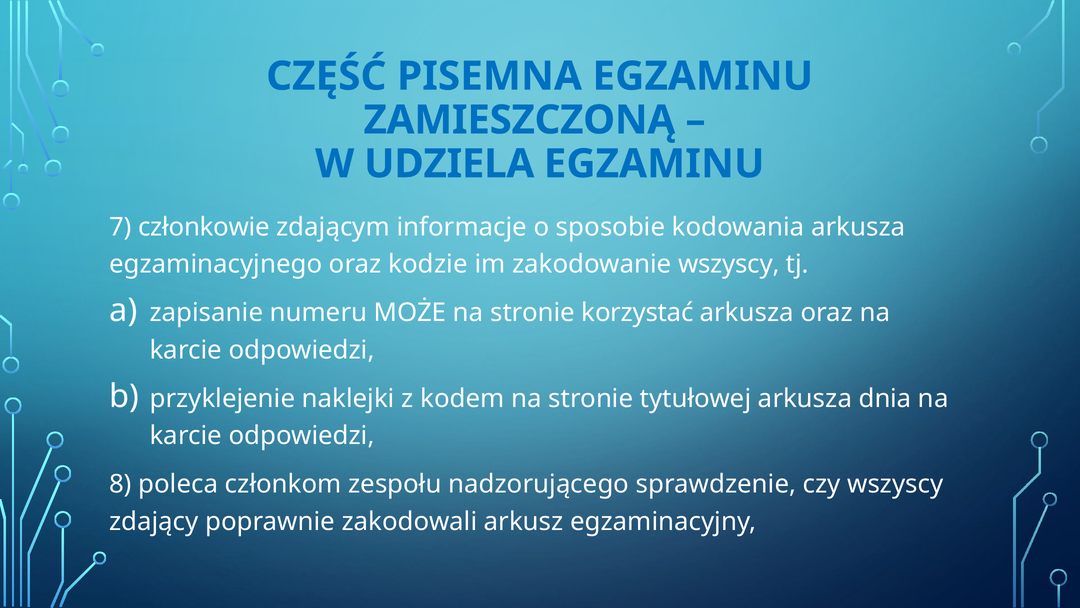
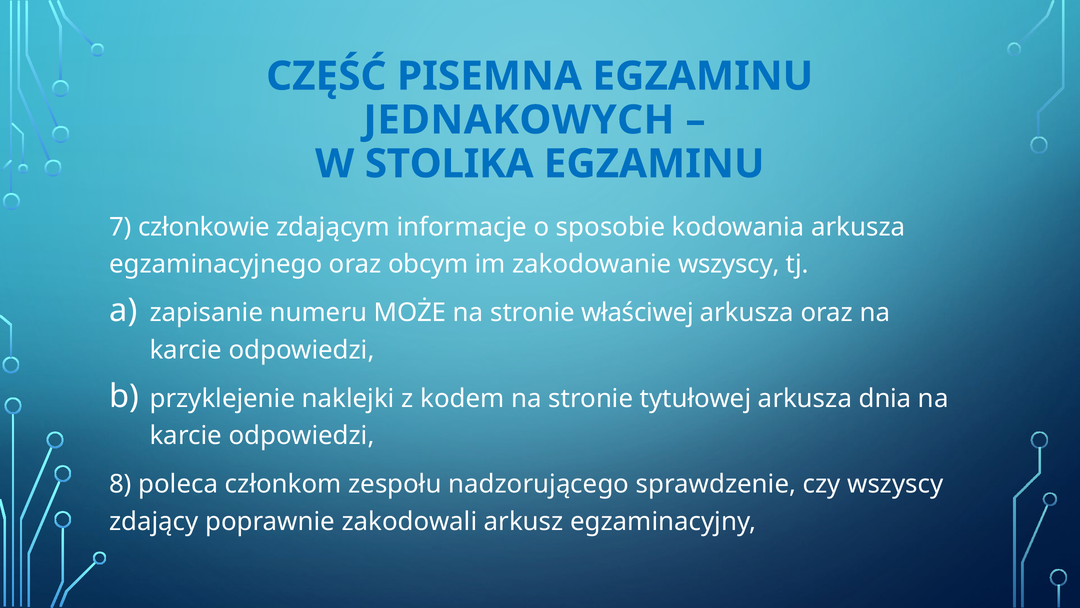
ZAMIESZCZONĄ: ZAMIESZCZONĄ -> JEDNAKOWYCH (519, 120)
UDZIELA: UDZIELA -> STOLIKA (449, 164)
kodzie: kodzie -> obcym (428, 264)
korzystać: korzystać -> właściwej (637, 313)
